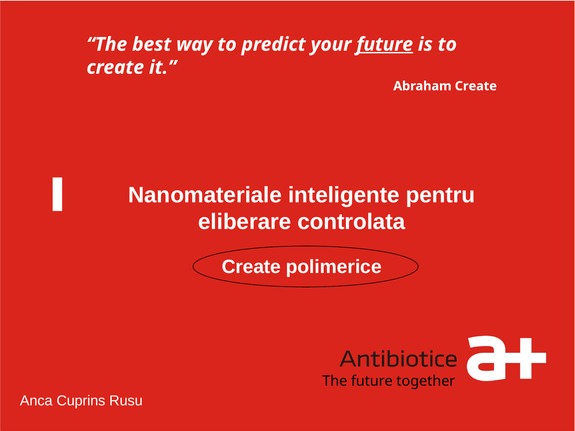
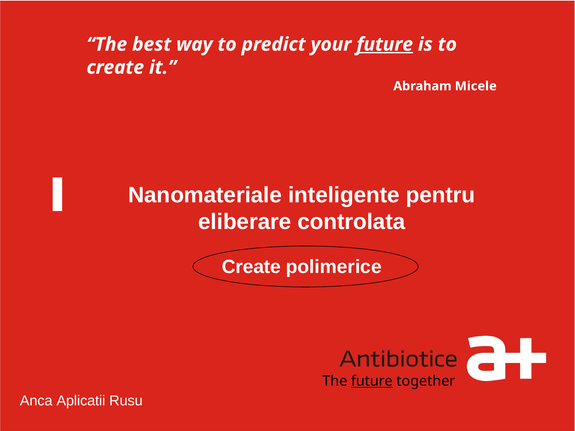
Abraham Create: Create -> Micele (476, 86)
future underline: none -> present (372, 381)
Cuprins: Cuprins -> Aplicatii (81, 401)
